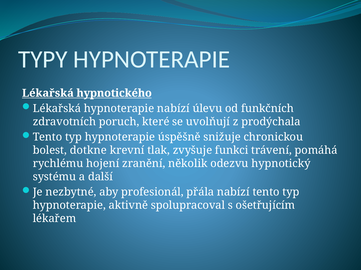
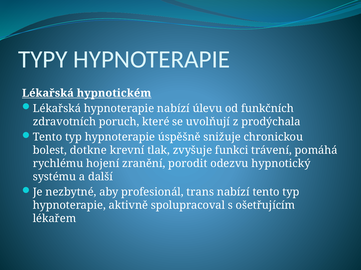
hypnotického: hypnotického -> hypnotickém (114, 93)
několik: několik -> porodit (188, 164)
přála: přála -> trans (200, 193)
